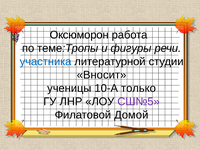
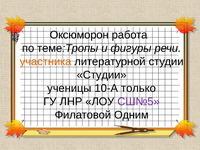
участника colour: blue -> orange (46, 62)
Вносит: Вносит -> Студии (102, 75)
Домой: Домой -> Одним (131, 115)
